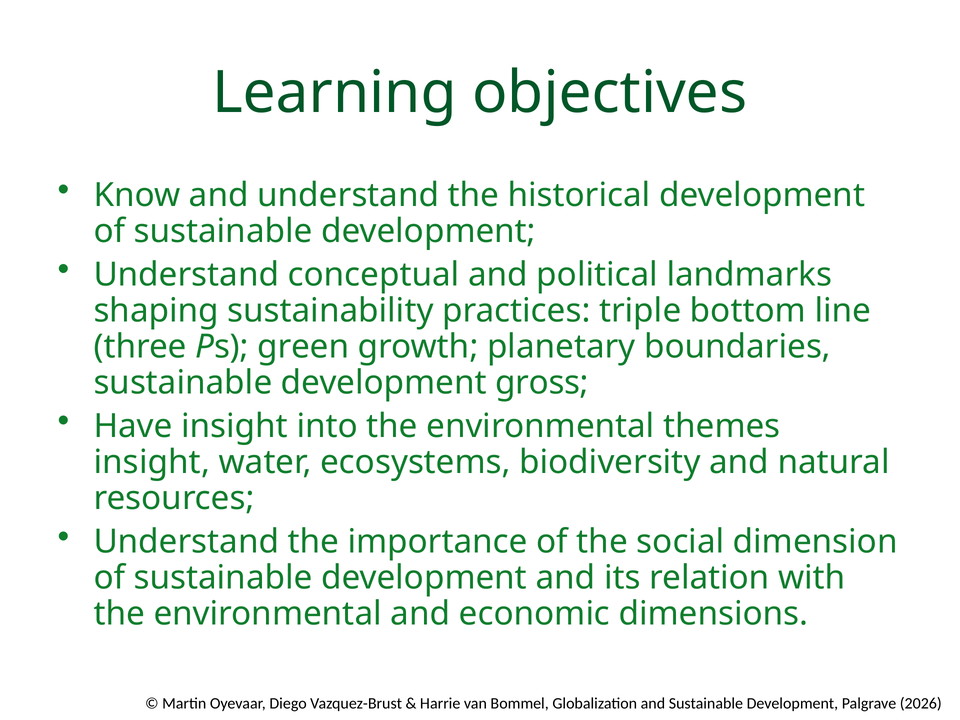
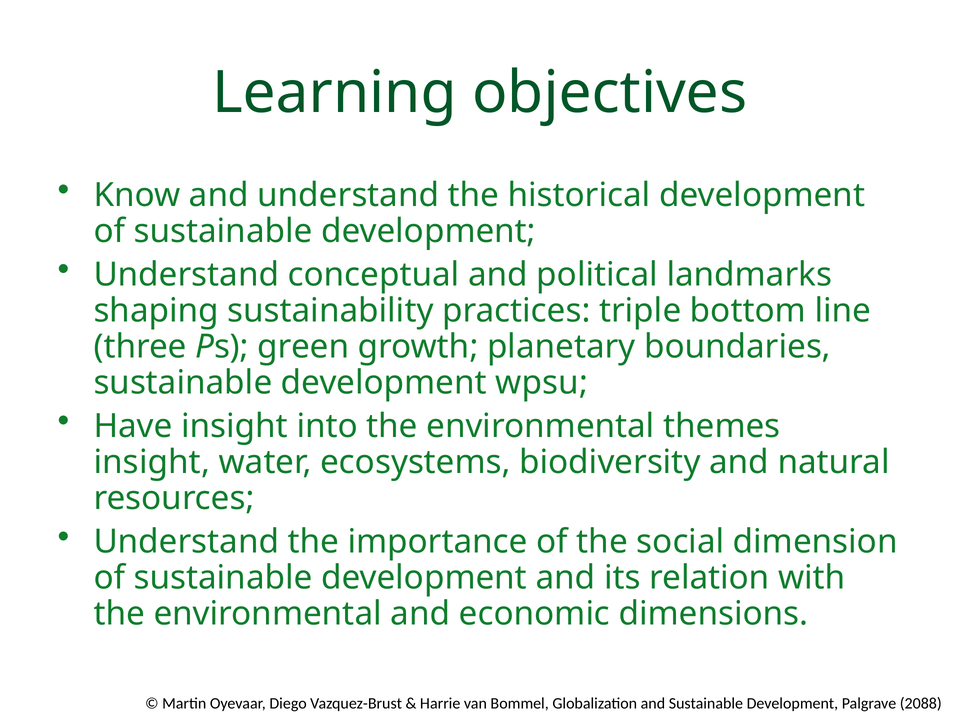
gross: gross -> wpsu (542, 383)
2026: 2026 -> 2088 (921, 703)
